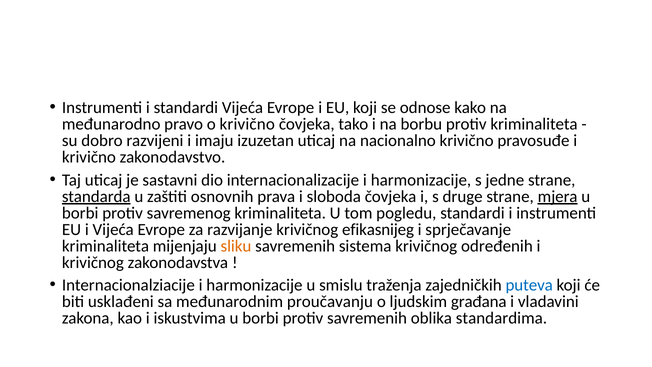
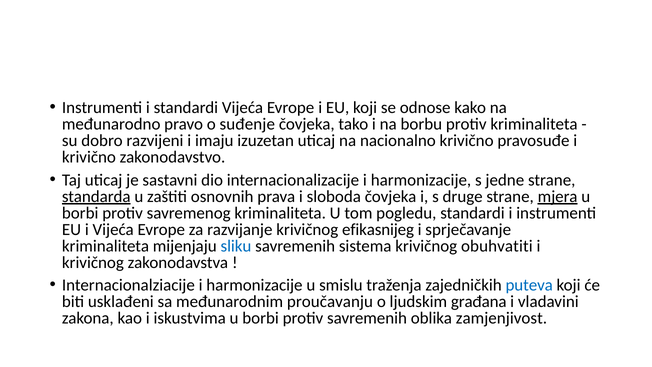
o krivično: krivično -> suđenje (247, 124)
sliku colour: orange -> blue (236, 246)
određenih: određenih -> obuhvatiti (497, 246)
standardima: standardima -> zamjenjivost (501, 318)
